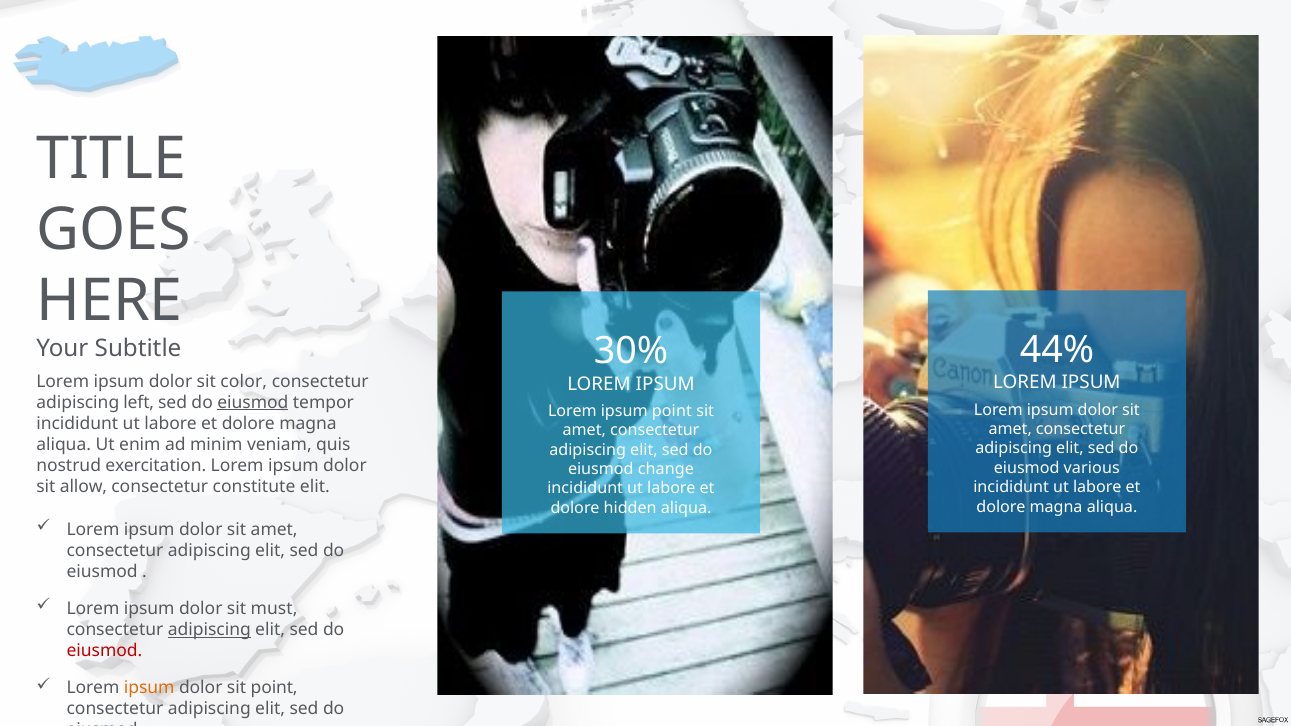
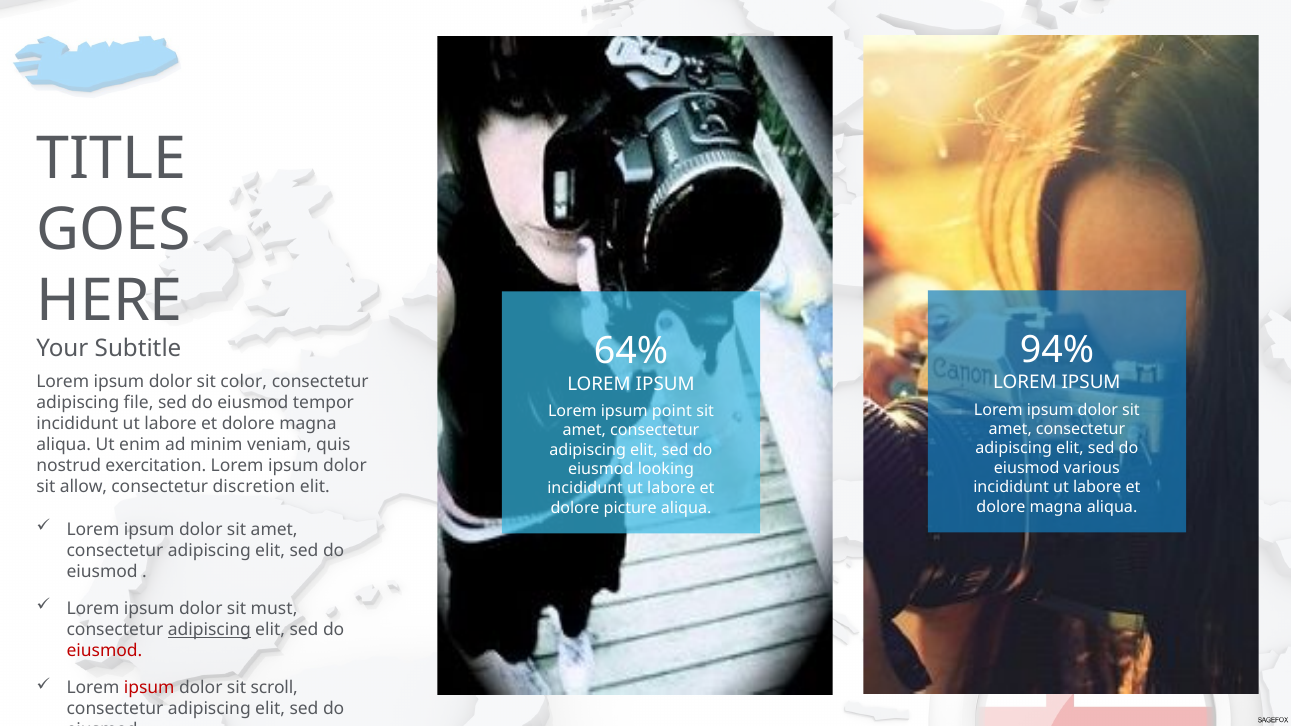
44%: 44% -> 94% (1057, 350)
30%: 30% -> 64% (631, 351)
left: left -> file (139, 402)
eiusmod underline: present -> none (253, 402)
change: change -> looking (666, 469)
constitute: constitute -> discretion (254, 486)
hidden: hidden -> picture (630, 508)
ipsum colour: orange -> red (149, 688)
sit point: point -> scroll (274, 688)
